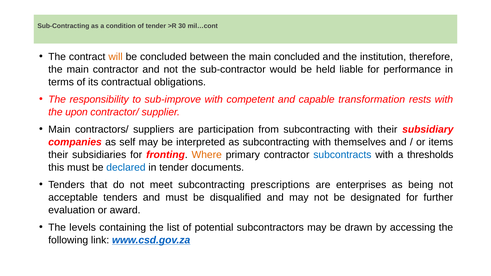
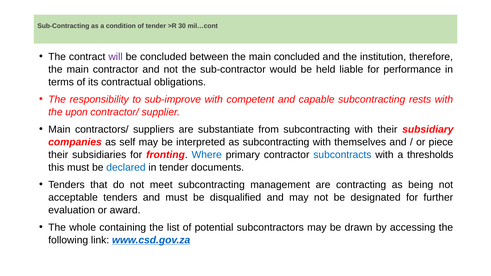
will colour: orange -> purple (116, 57)
capable transformation: transformation -> subcontracting (372, 99)
participation: participation -> substantiate (226, 129)
items: items -> piece (441, 142)
Where colour: orange -> blue (207, 155)
prescriptions: prescriptions -> management (280, 185)
enterprises: enterprises -> contracting (361, 185)
levels: levels -> whole (83, 227)
